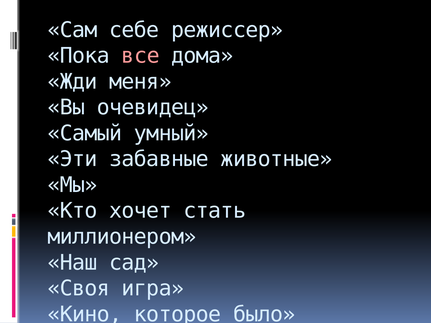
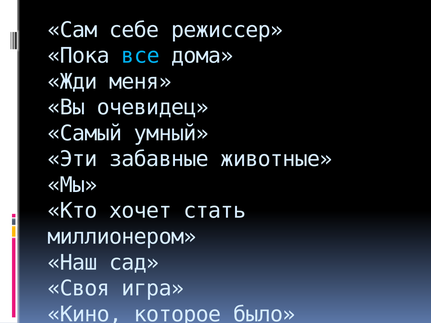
все colour: pink -> light blue (141, 56)
